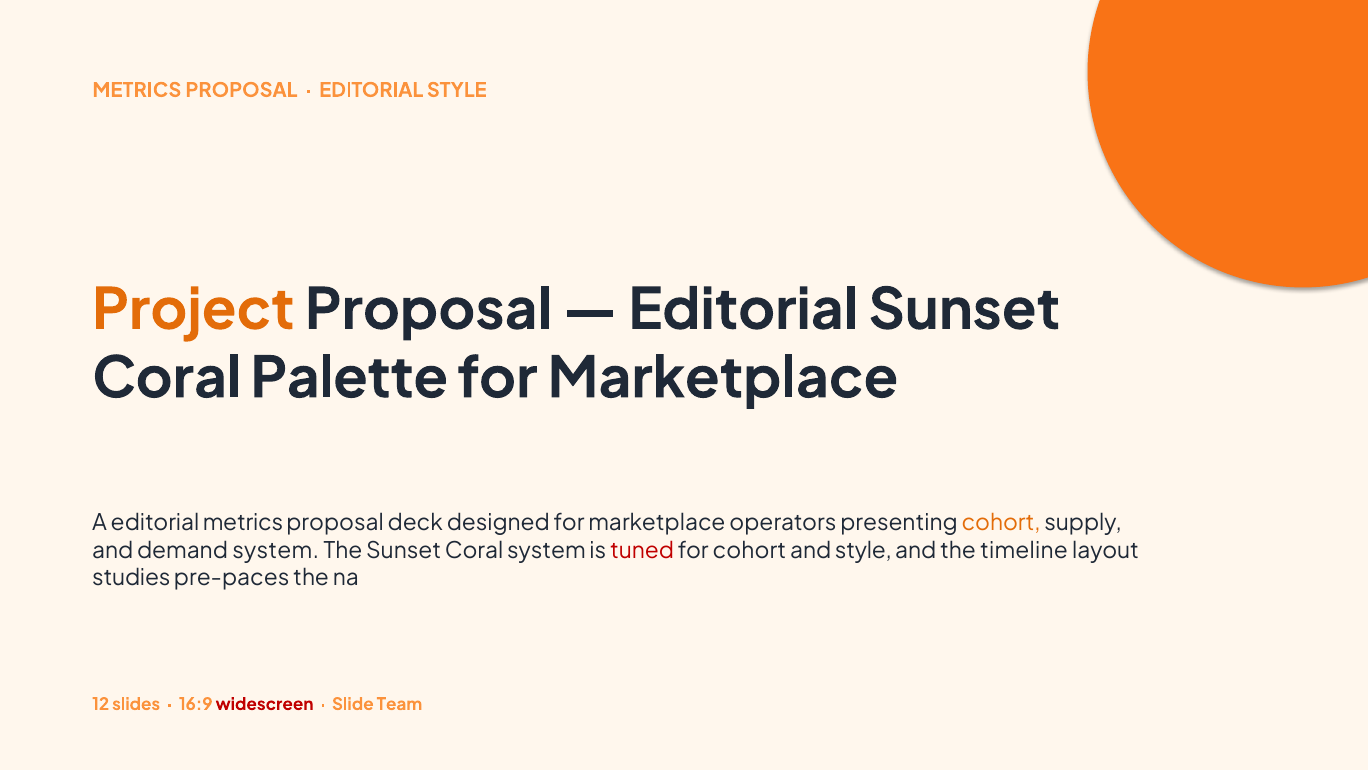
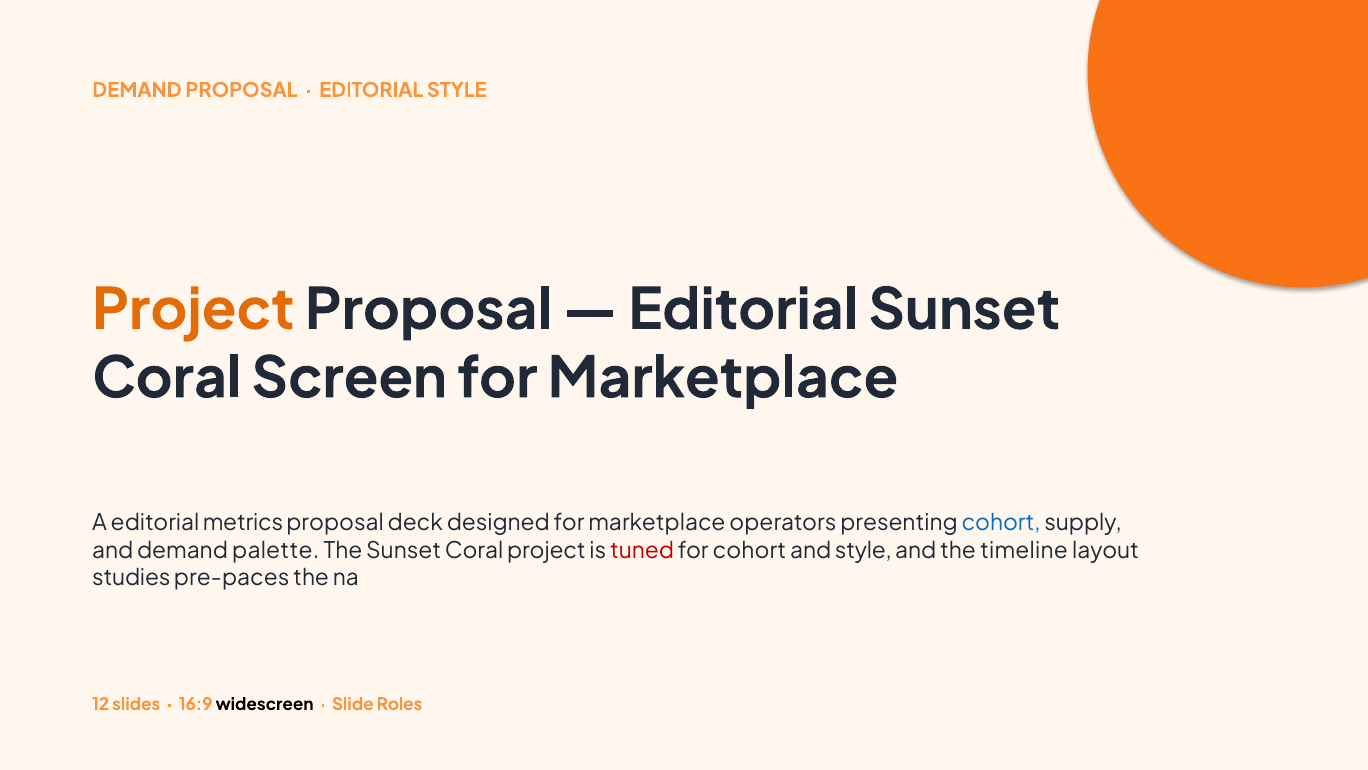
METRICS: METRICS -> DEMAND (137, 90)
Palette: Palette -> Screen (349, 378)
cohort colour: orange -> blue (1001, 523)
demand system: system -> palette (276, 550)
Coral system: system -> project (546, 550)
widescreen colour: red -> black (265, 704)
Team: Team -> Roles (399, 704)
